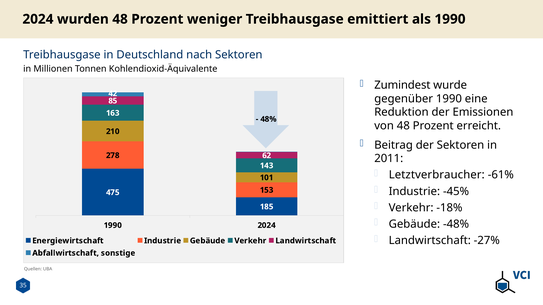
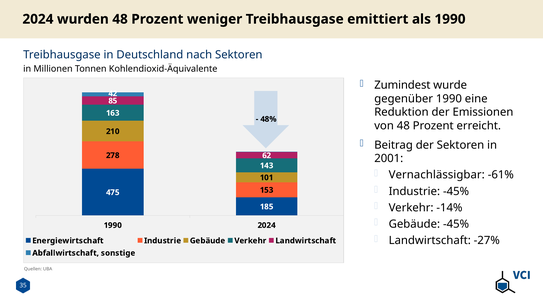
2011: 2011 -> 2001 (389, 159)
Letztverbraucher: Letztverbraucher -> Vernachlässigbar (437, 175)
-18%: -18% -> -14% (449, 208)
Gebäude -48%: -48% -> -45% (456, 224)
